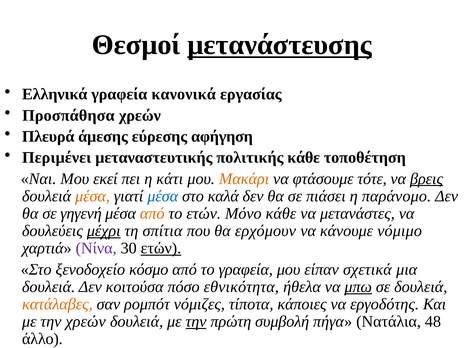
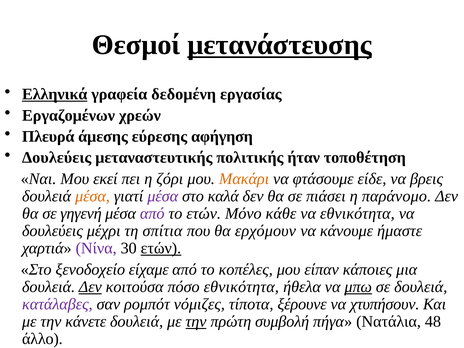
Ελληνικά underline: none -> present (55, 94)
κανονικά: κανονικά -> δεδομένη (184, 94)
Προσπάθησα: Προσπάθησα -> Εργαζομένων (68, 115)
Περιμένει: Περιμένει -> Δουλεύεις (57, 158)
πολιτικής κάθε: κάθε -> ήταν (304, 158)
κάτι: κάτι -> ζόρι (170, 179)
τότε: τότε -> είδε (372, 179)
βρεις underline: present -> none (427, 179)
μέσα colour: blue -> purple (163, 196)
από colour: orange -> purple (152, 213)
να μετανάστες: μετανάστες -> εθνικότητα (357, 213)
μέχρι underline: present -> none (104, 231)
νόμιμο: νόμιμο -> ήμαστε (400, 231)
κόσμο: κόσμο -> είχαμε (149, 269)
το γραφεία: γραφεία -> κοπέλες (246, 269)
σχετικά: σχετικά -> κάποιες (368, 269)
Δεν underline: none -> present (90, 287)
κατάλαβες colour: orange -> purple (57, 304)
κάποιες: κάποιες -> ξέρουνε (302, 304)
εργοδότης: εργοδότης -> χτυπήσουν (385, 304)
την χρεών: χρεών -> κάνετε (86, 322)
